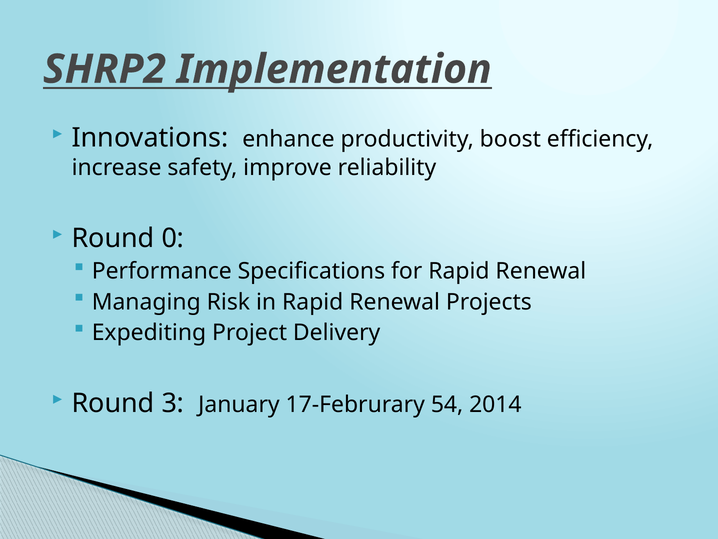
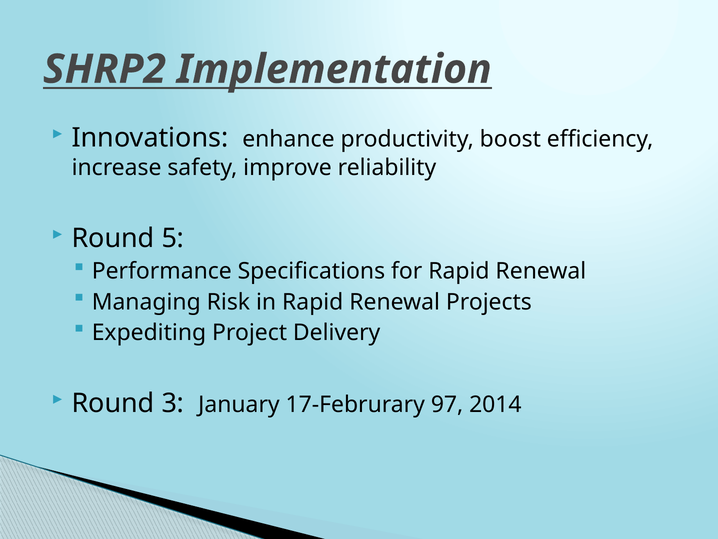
0: 0 -> 5 (173, 238)
54: 54 -> 97 (447, 404)
